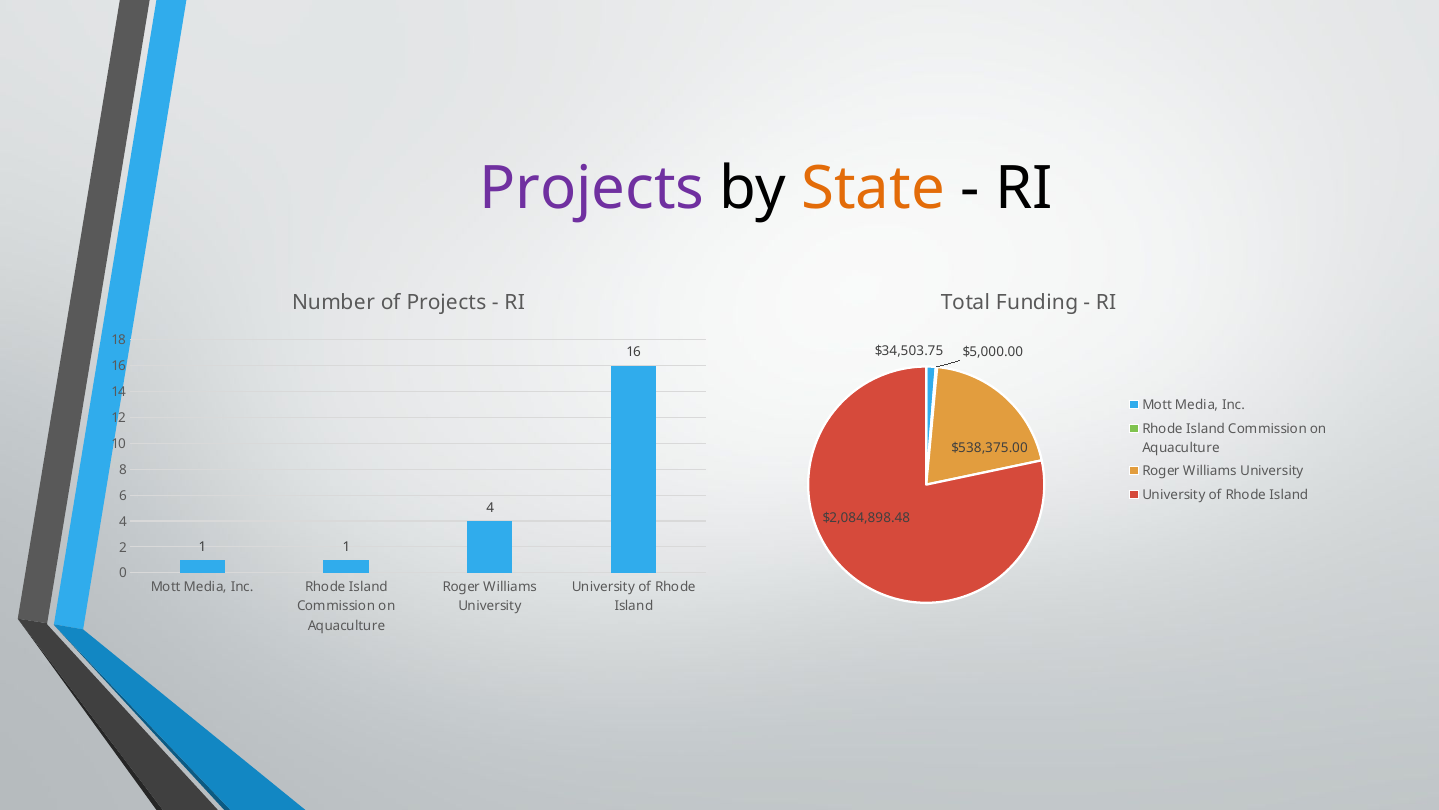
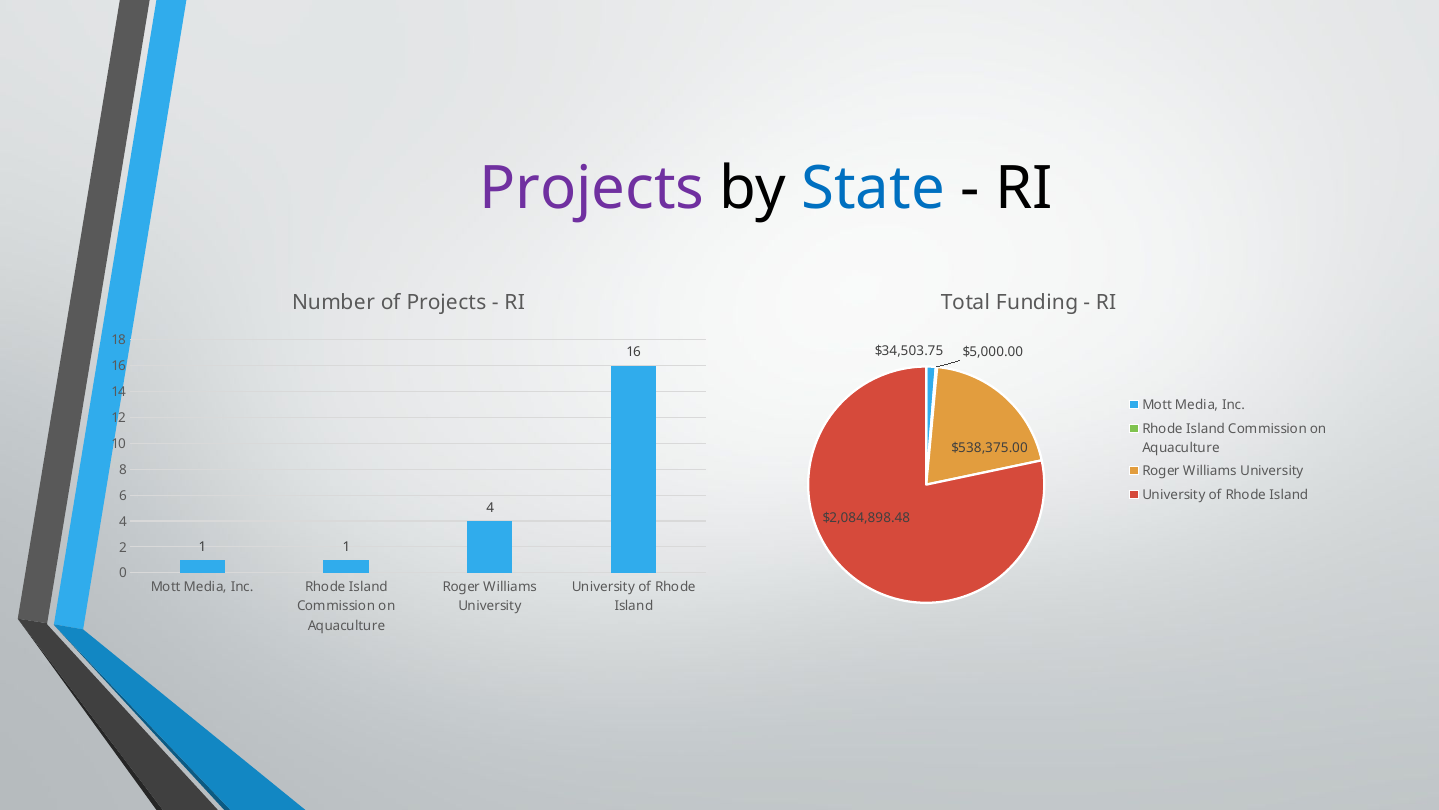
State colour: orange -> blue (873, 189)
